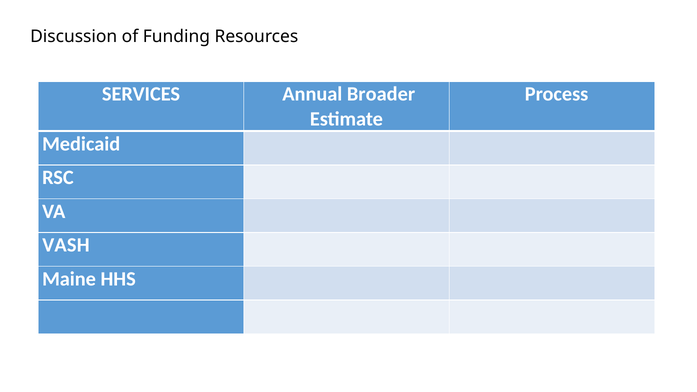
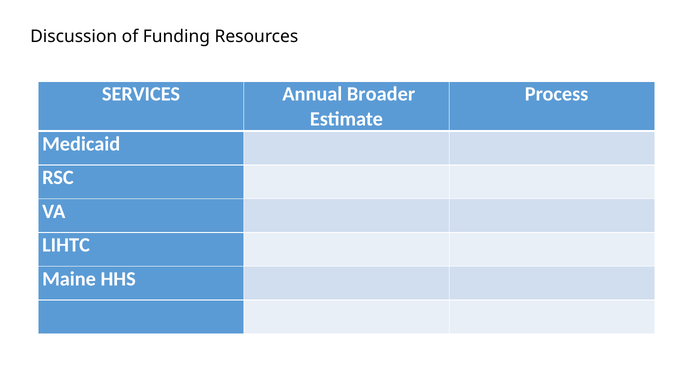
VASH: VASH -> LIHTC (66, 245)
